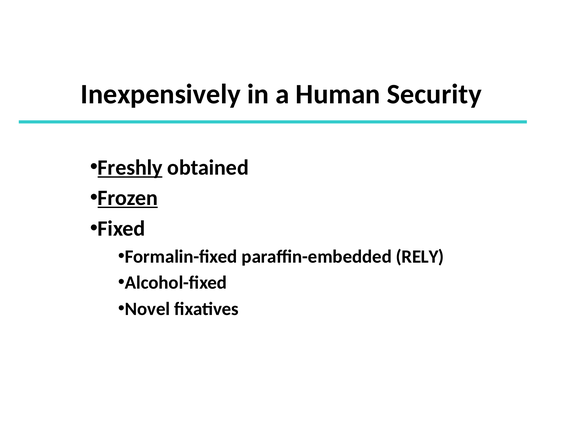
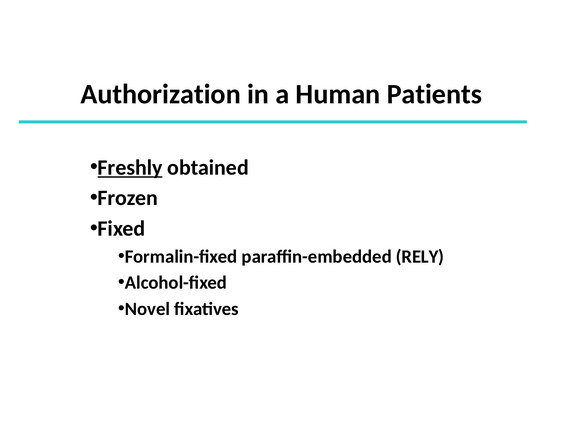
Inexpensively: Inexpensively -> Authorization (161, 94)
Security: Security -> Patients (434, 94)
Frozen underline: present -> none (128, 198)
